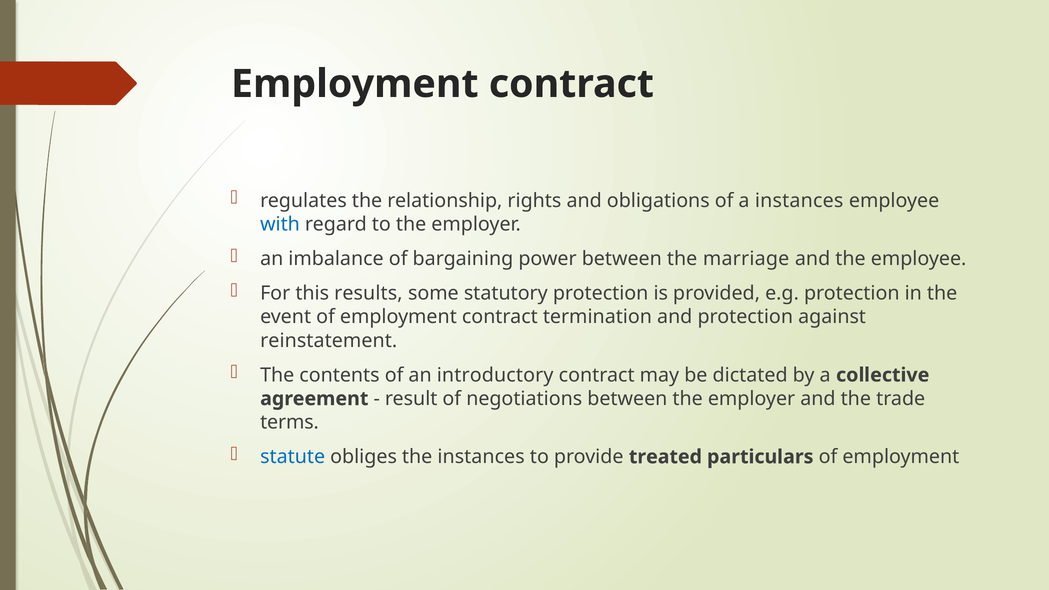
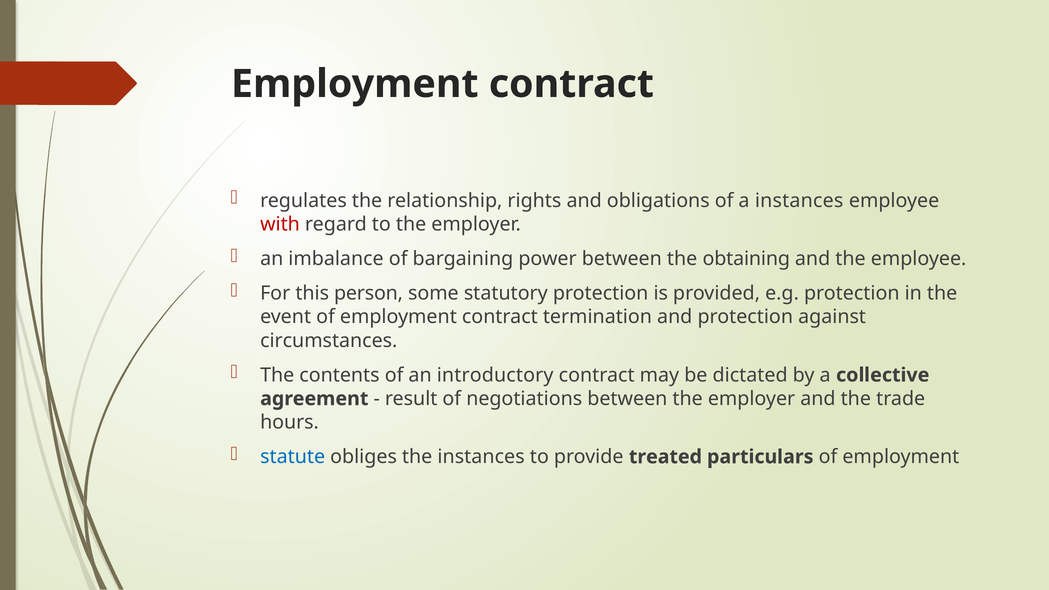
with colour: blue -> red (280, 224)
marriage: marriage -> obtaining (746, 259)
results: results -> person (369, 293)
reinstatement: reinstatement -> circumstances (329, 341)
terms: terms -> hours (289, 422)
